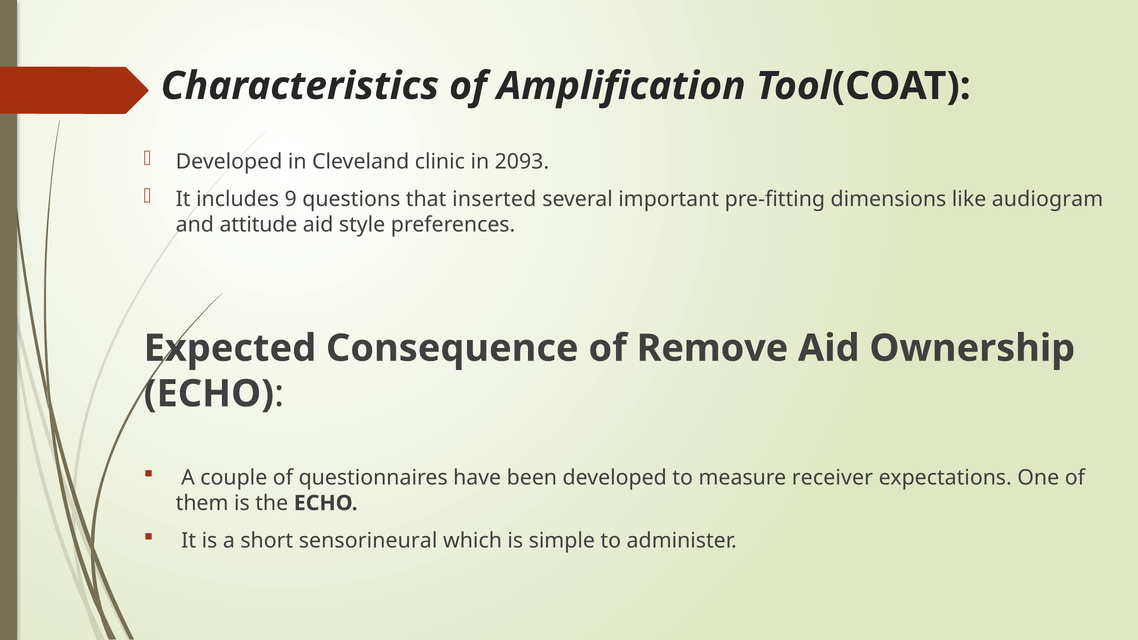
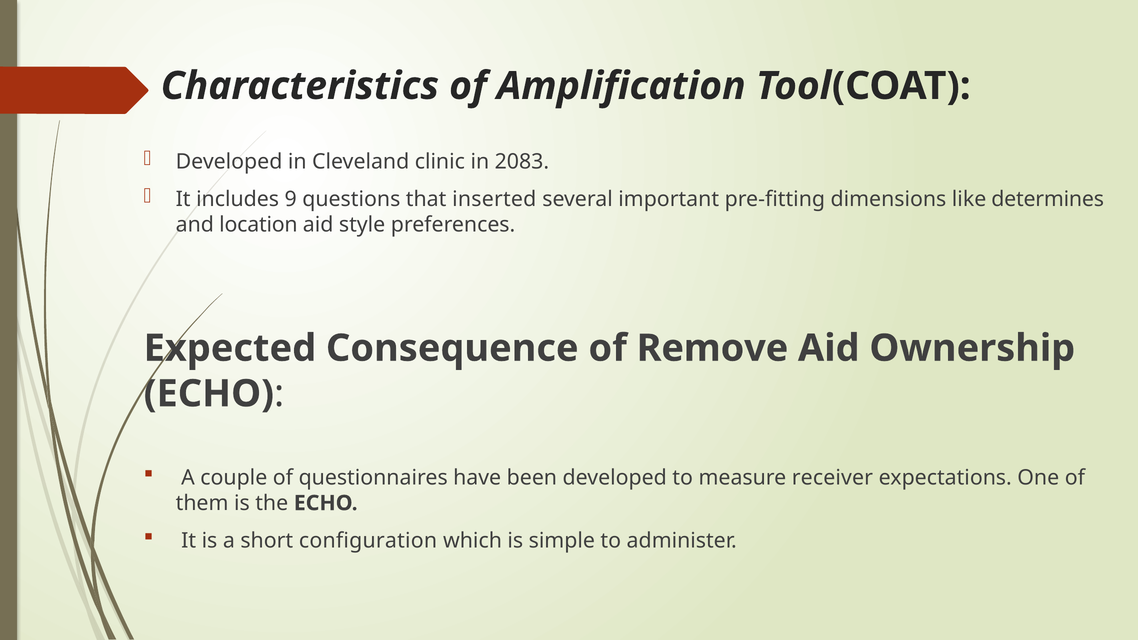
2093: 2093 -> 2083 (522, 162)
audiogram: audiogram -> determines (1048, 199)
attitude: attitude -> location (258, 225)
sensorineural: sensorineural -> configuration (368, 541)
